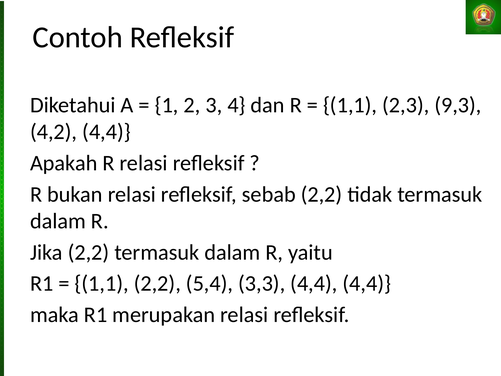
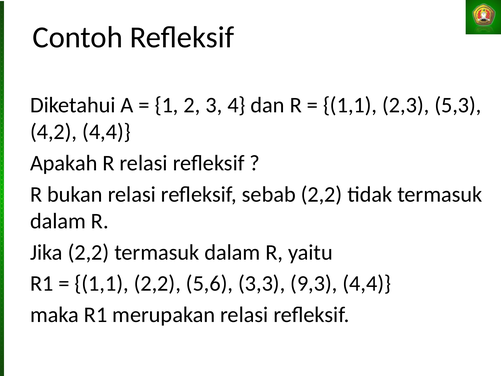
9,3: 9,3 -> 5,3 (458, 105)
5,4: 5,4 -> 5,6 (209, 283)
3,3 4,4: 4,4 -> 9,3 (314, 283)
